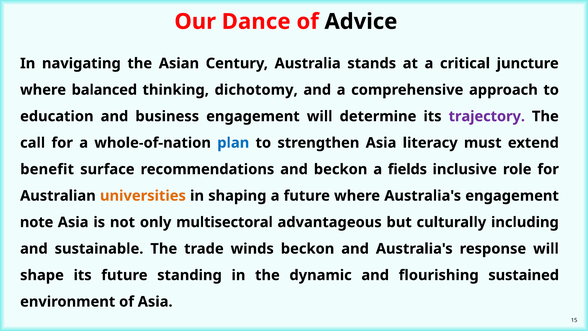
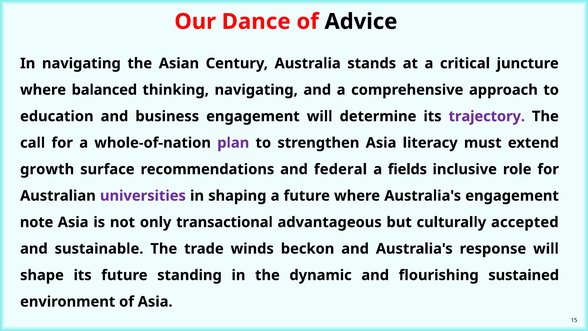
thinking dichotomy: dichotomy -> navigating (256, 90)
plan colour: blue -> purple (233, 143)
benefit: benefit -> growth (47, 169)
and beckon: beckon -> federal (341, 169)
universities colour: orange -> purple (143, 196)
multisectoral: multisectoral -> transactional (225, 222)
including: including -> accepted (525, 222)
